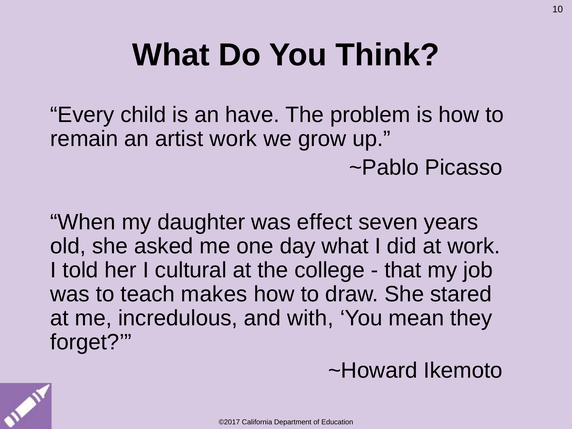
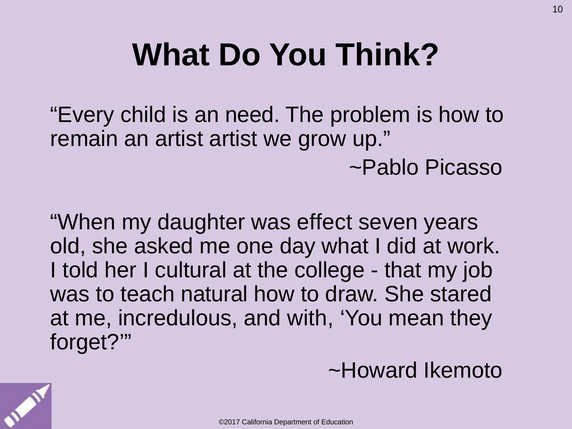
have: have -> need (253, 115)
artist work: work -> artist (233, 139)
makes: makes -> natural (214, 294)
